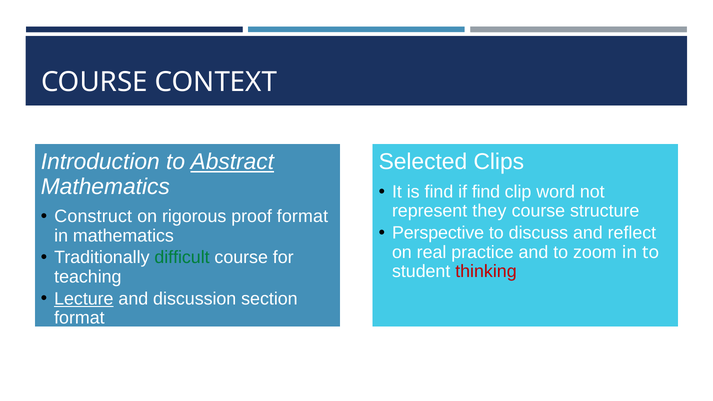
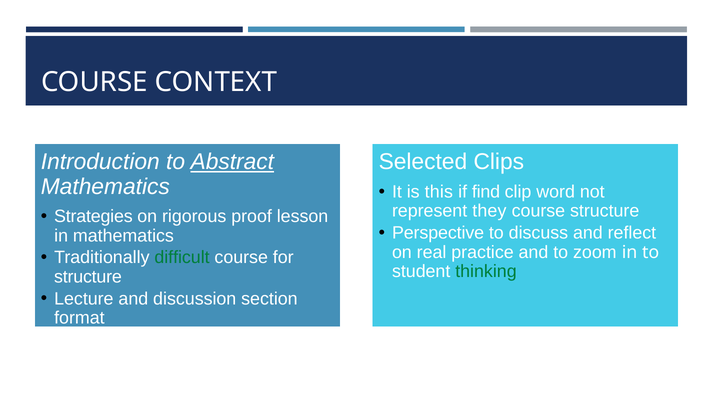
is find: find -> this (439, 192)
Construct: Construct -> Strategies (93, 216)
proof format: format -> lesson (303, 216)
thinking colour: red -> green (486, 272)
teaching: teaching -> structure (88, 277)
Lecture underline: present -> none (84, 299)
